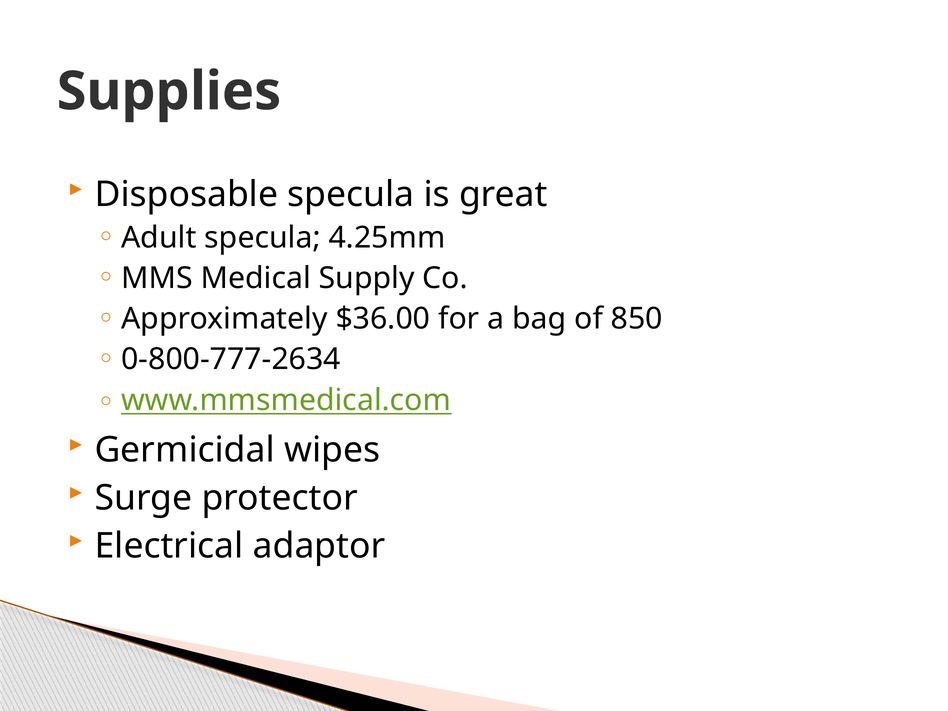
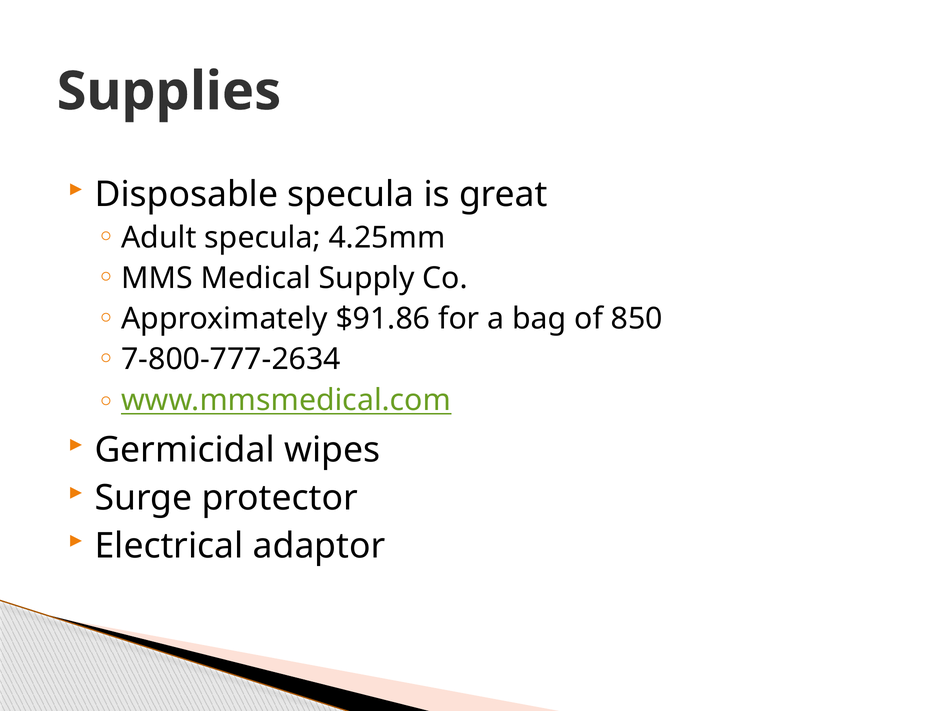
$36.00: $36.00 -> $91.86 (383, 319)
0-800-777-2634: 0-800-777-2634 -> 7-800-777-2634 (231, 360)
